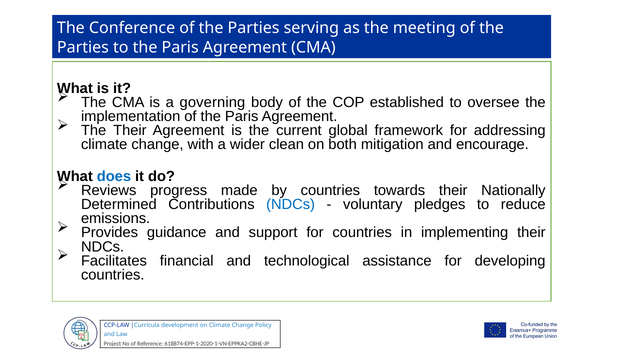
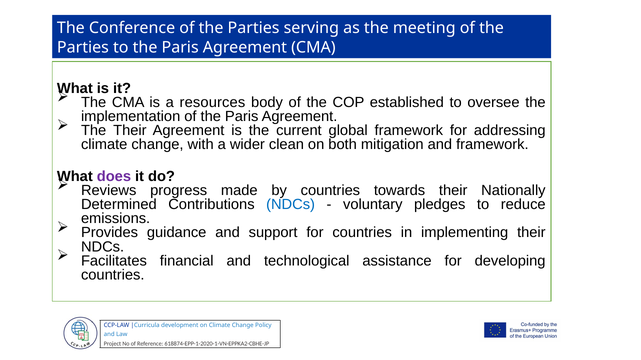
governing: governing -> resources (212, 103)
and encourage: encourage -> framework (492, 145)
does colour: blue -> purple (114, 177)
